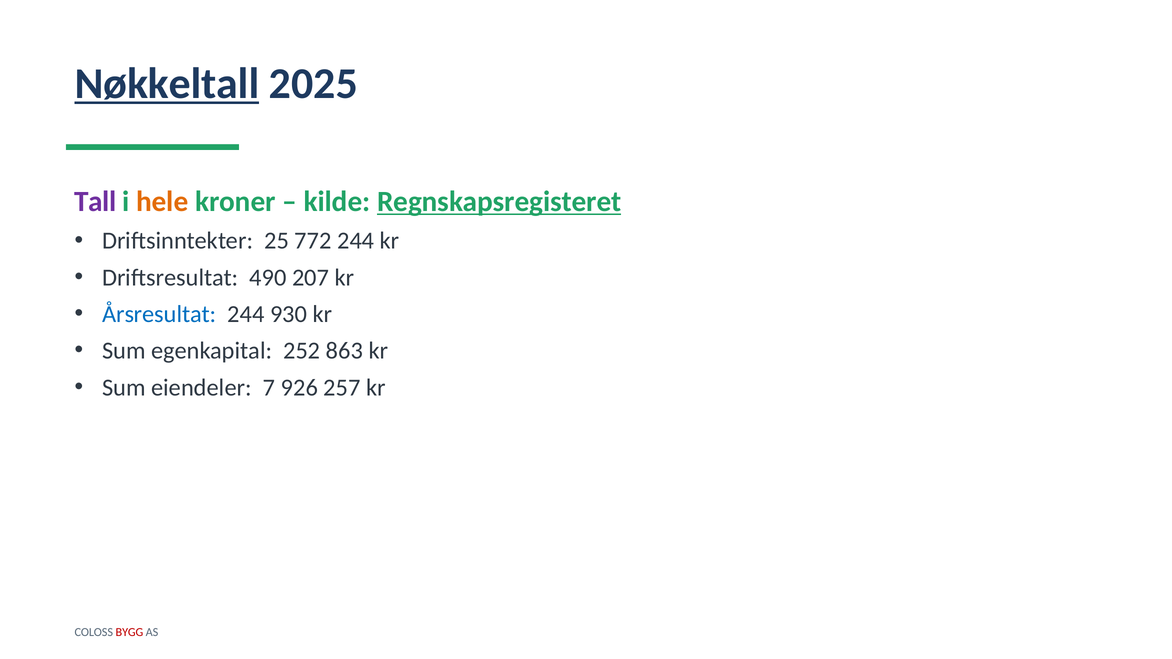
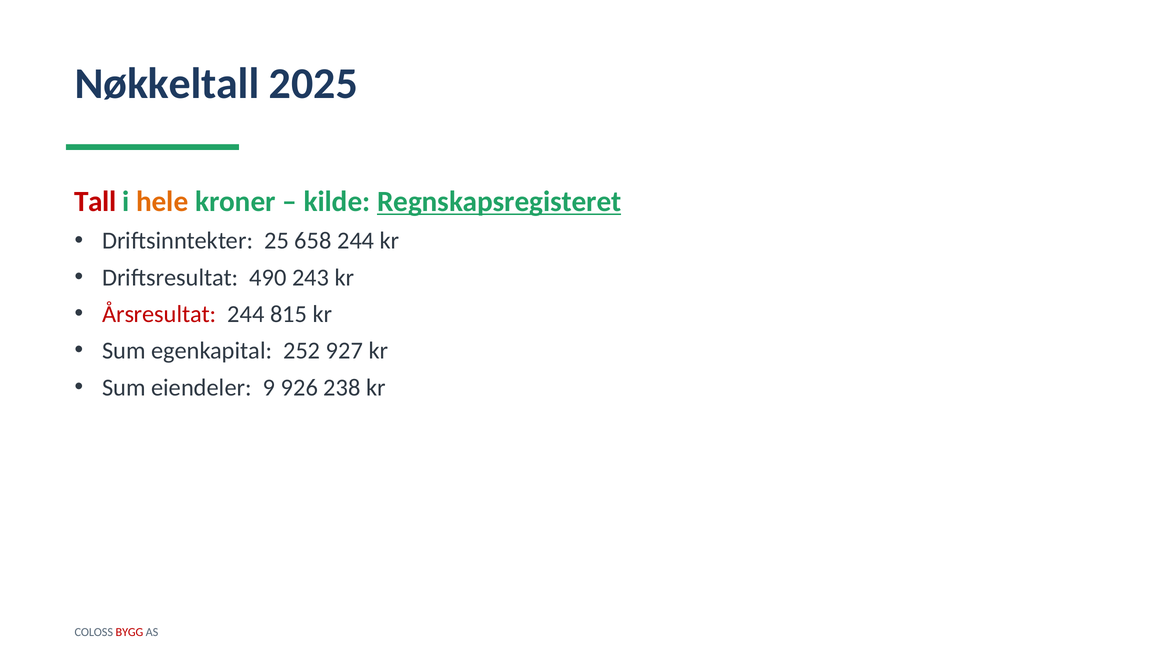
Nøkkeltall underline: present -> none (167, 84)
Tall colour: purple -> red (95, 202)
772: 772 -> 658 (313, 241)
207: 207 -> 243 (311, 278)
Årsresultat colour: blue -> red (159, 314)
930: 930 -> 815 (289, 314)
863: 863 -> 927 (344, 351)
7: 7 -> 9 (269, 388)
257: 257 -> 238 (342, 388)
